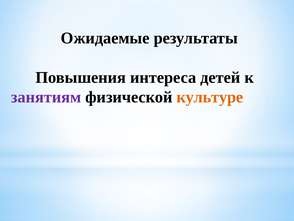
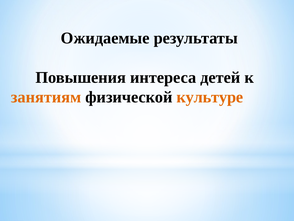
занятиям colour: purple -> orange (46, 97)
